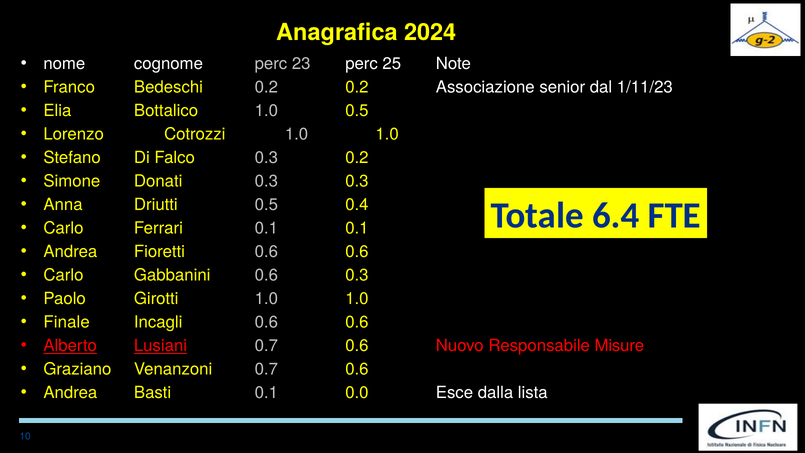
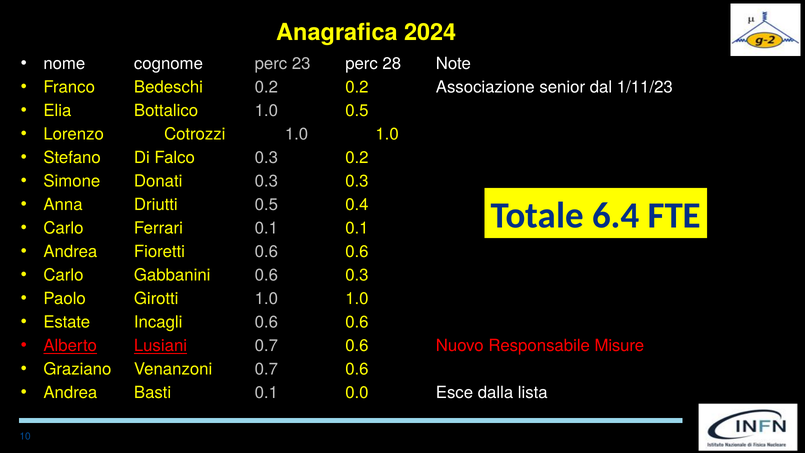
25: 25 -> 28 (392, 64)
Finale: Finale -> Estate (67, 322)
